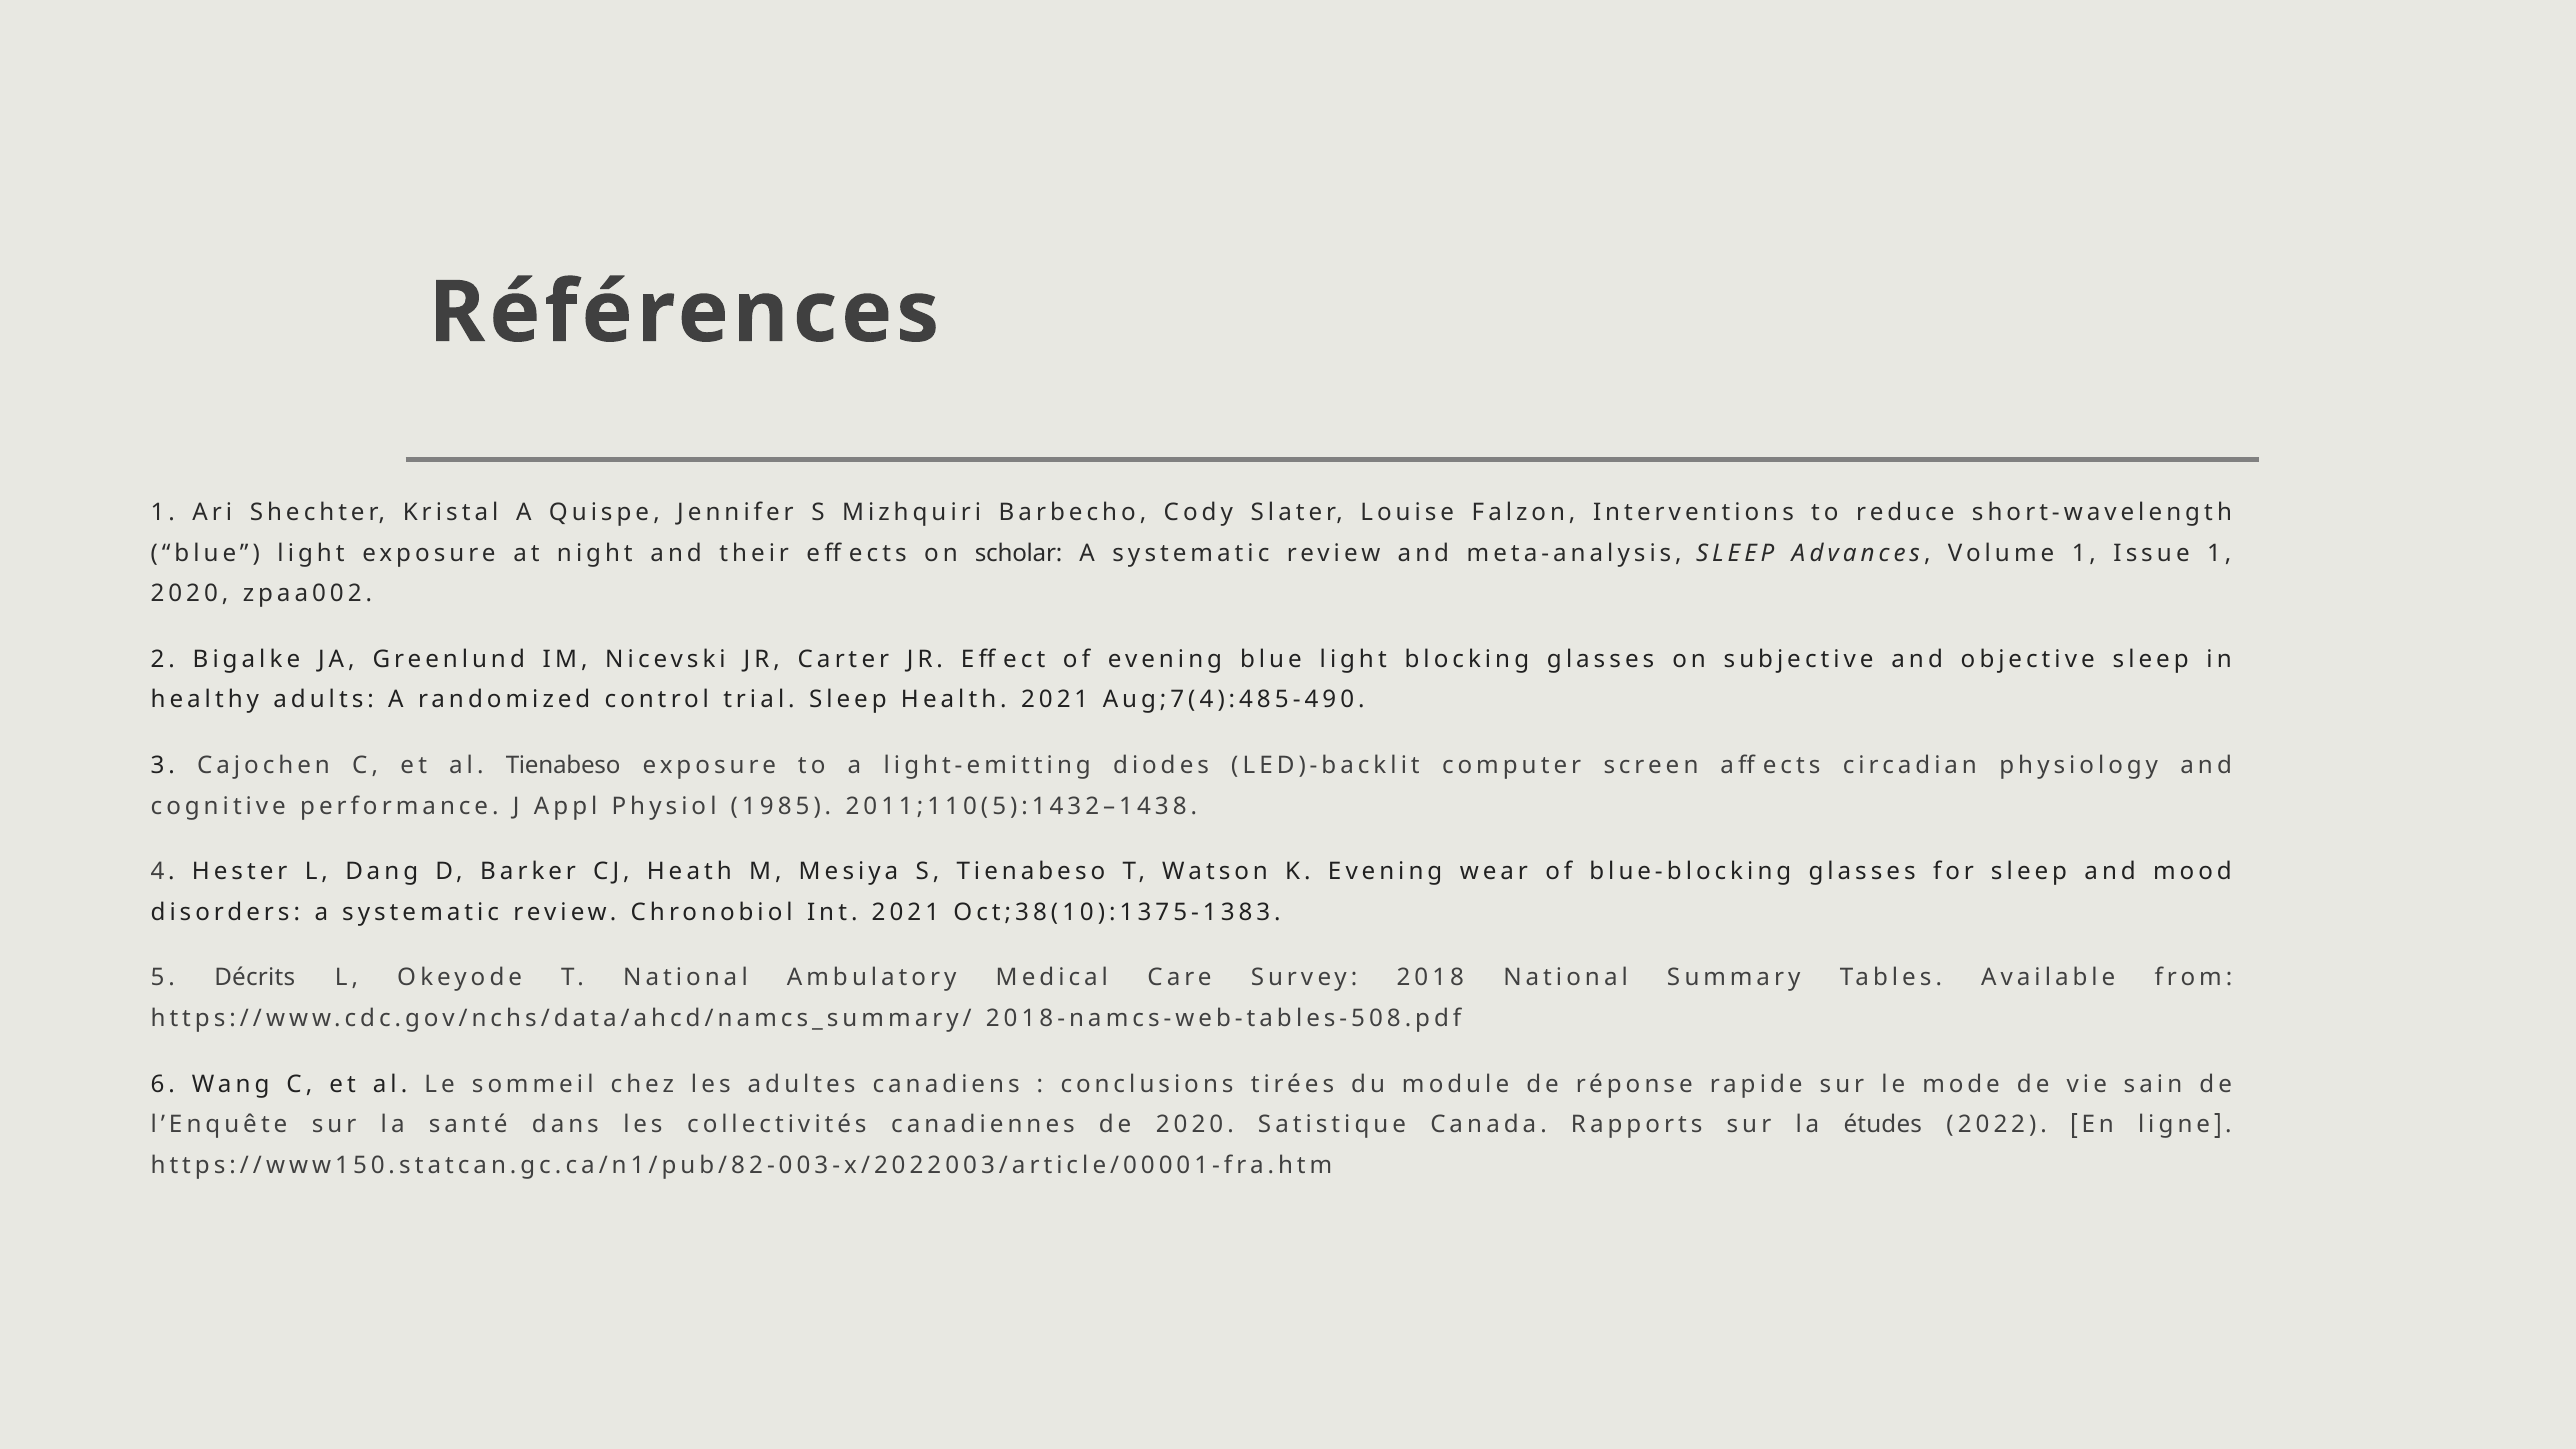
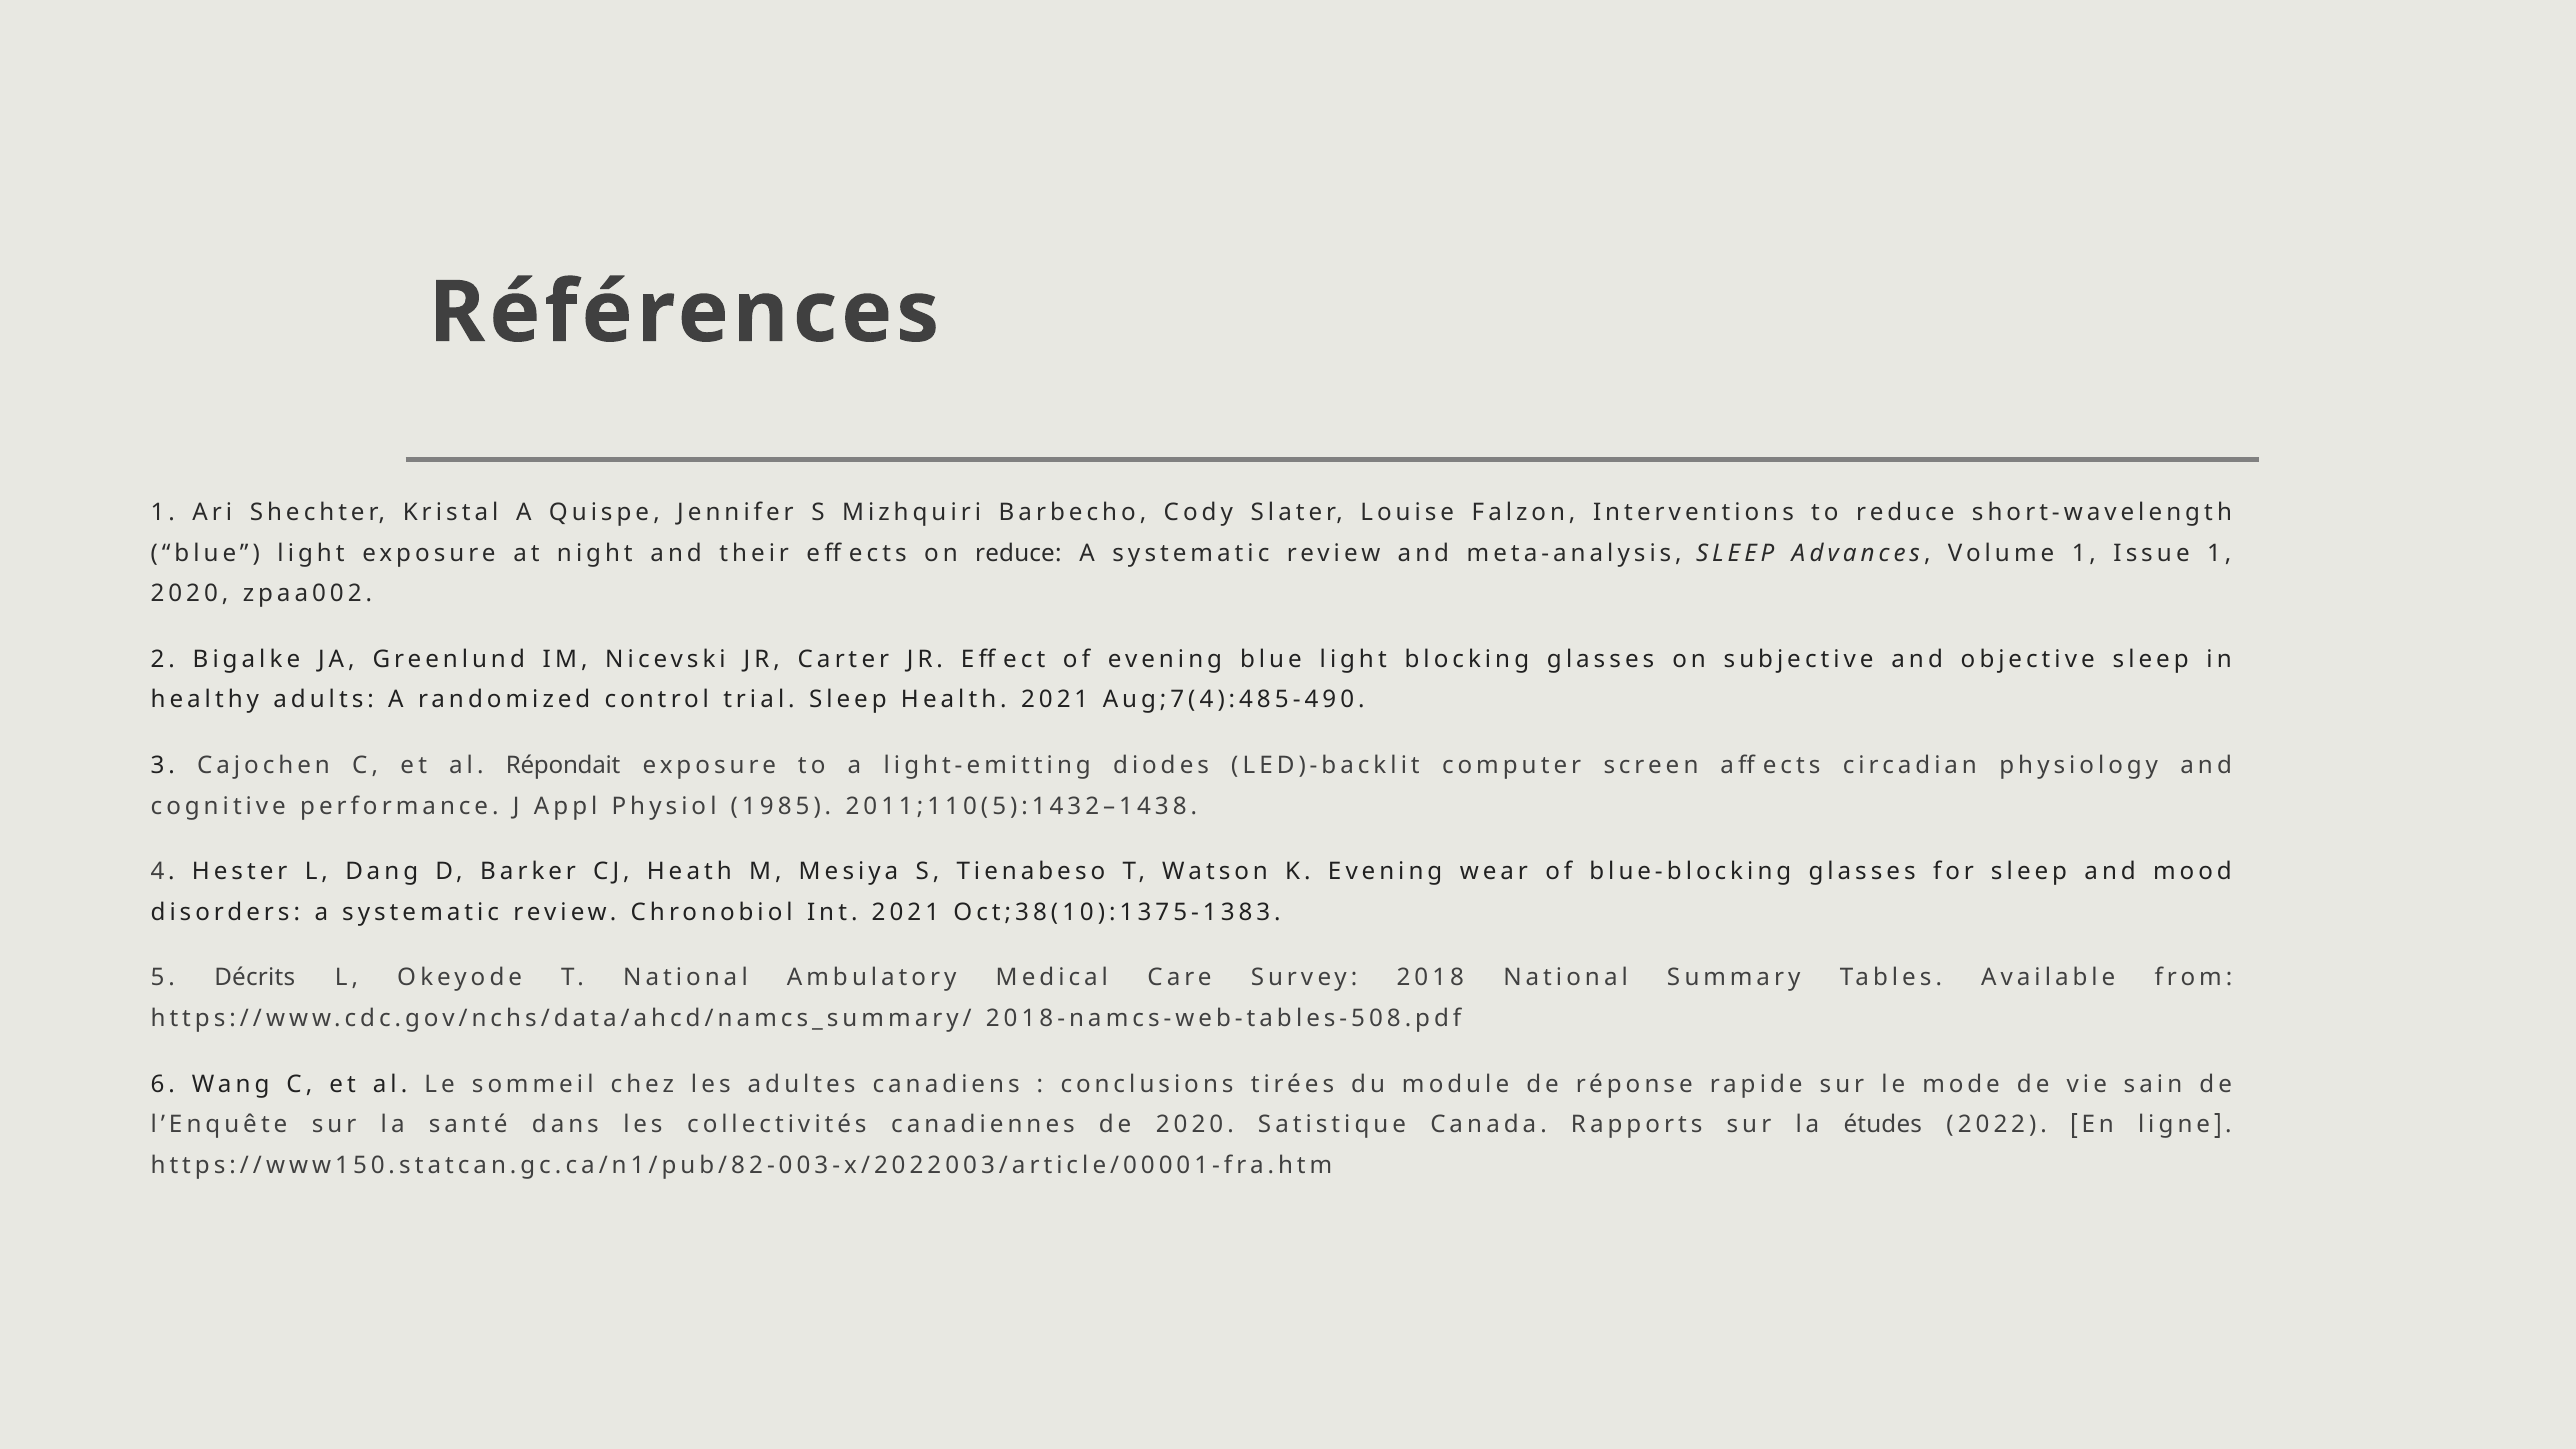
on scholar: scholar -> reduce (1018, 553)
al Tienabeso: Tienabeso -> Répondait (563, 766)
